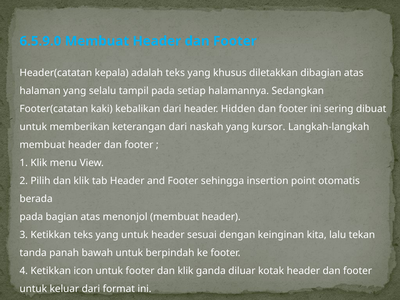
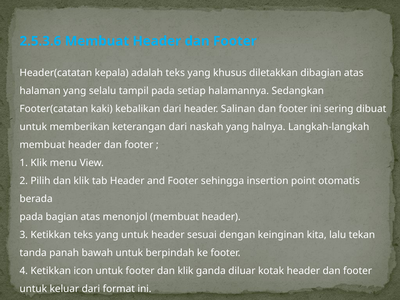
6.5.9.0: 6.5.9.0 -> 2.5.3.6 (40, 41)
Hidden: Hidden -> Salinan (238, 109)
kursor: kursor -> halnya (269, 127)
